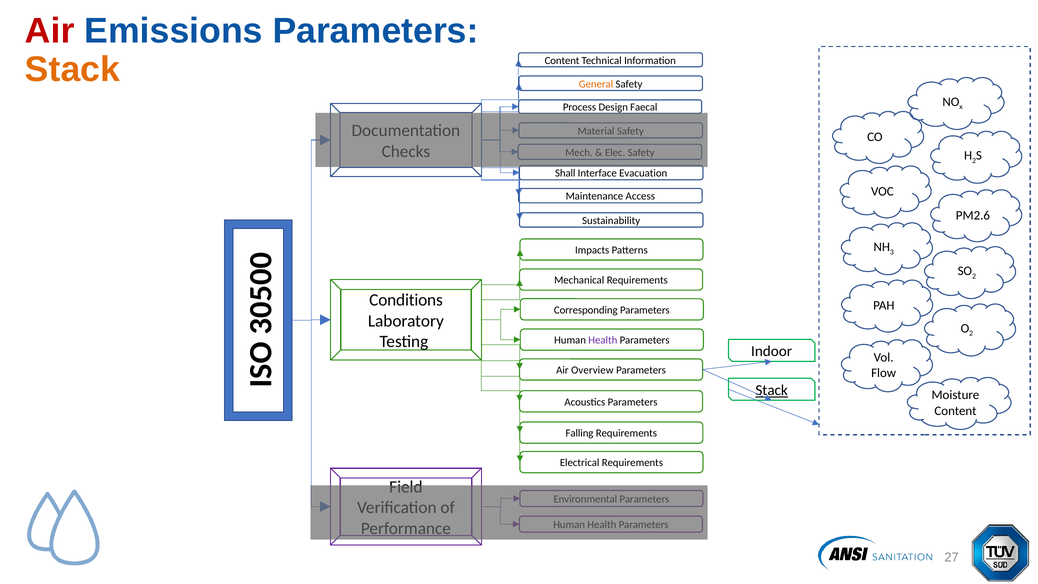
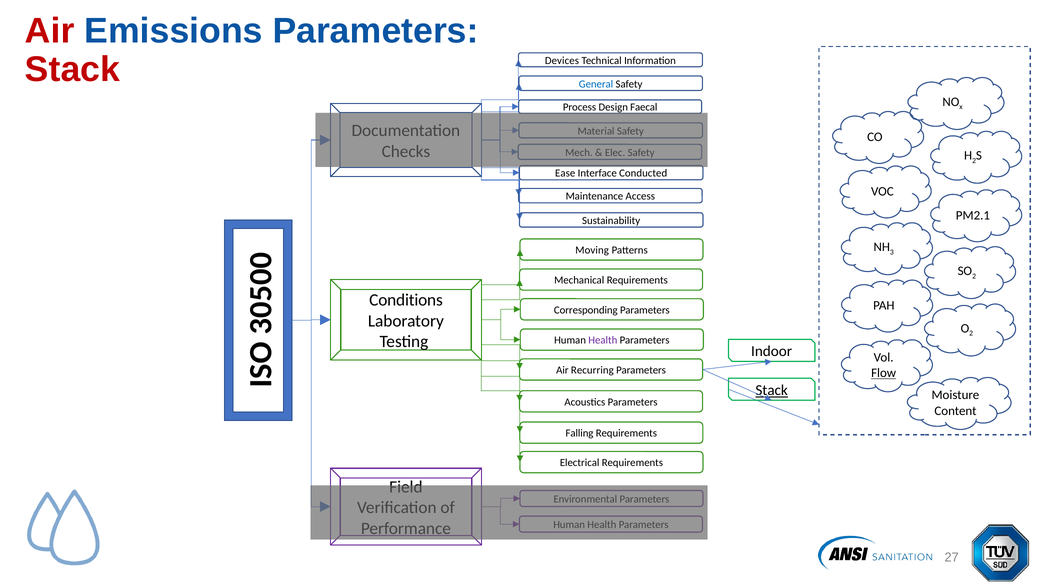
Stack colour: orange -> red (72, 69)
Content: Content -> Devices (562, 60)
General colour: orange -> blue (596, 84)
Shall: Shall -> Ease (565, 173)
Evacuation: Evacuation -> Conducted (643, 173)
PM2.6: PM2.6 -> PM2.1 (973, 215)
Impacts: Impacts -> Moving (592, 250)
Overview: Overview -> Recurring (592, 370)
Flow underline: none -> present (884, 373)
